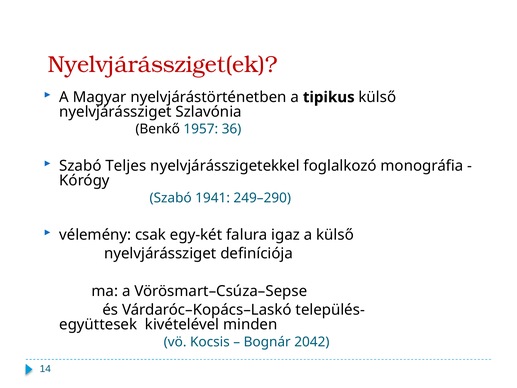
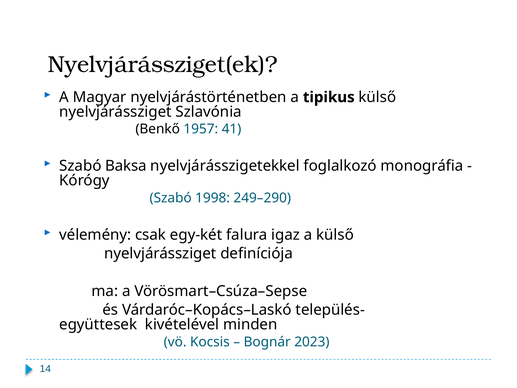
Nyelvjárássziget(ek colour: red -> black (163, 65)
36: 36 -> 41 (232, 129)
Teljes: Teljes -> Baksa (126, 166)
1941: 1941 -> 1998 (213, 198)
2042: 2042 -> 2023 (312, 342)
